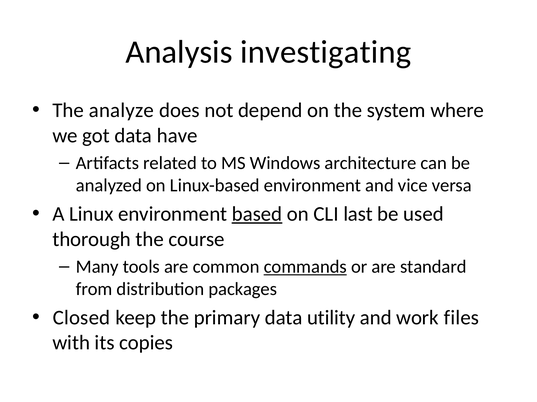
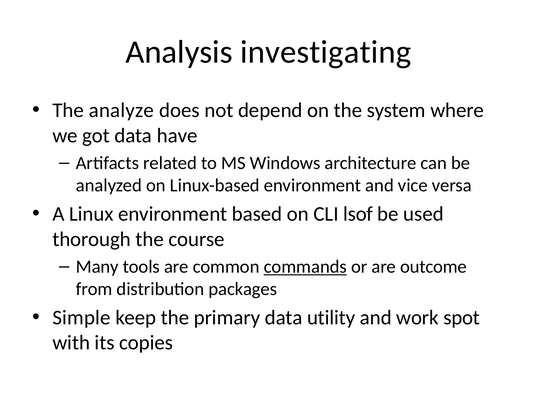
based underline: present -> none (257, 215)
last: last -> lsof (358, 215)
standard: standard -> outcome (433, 267)
Closed: Closed -> Simple (81, 318)
files: files -> spot (462, 318)
